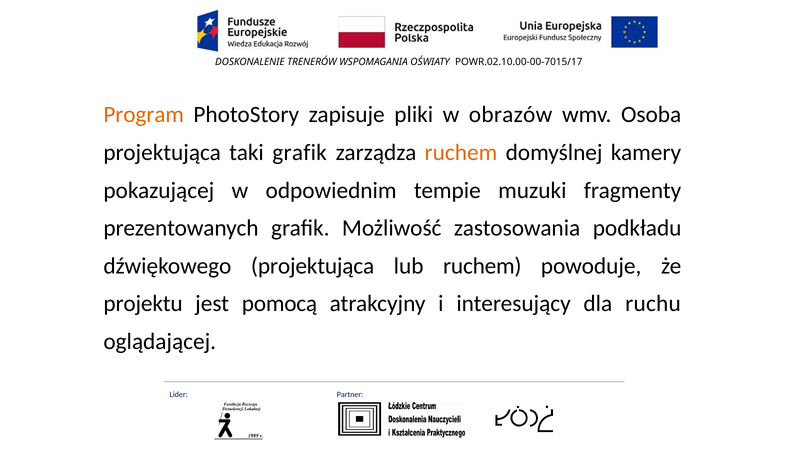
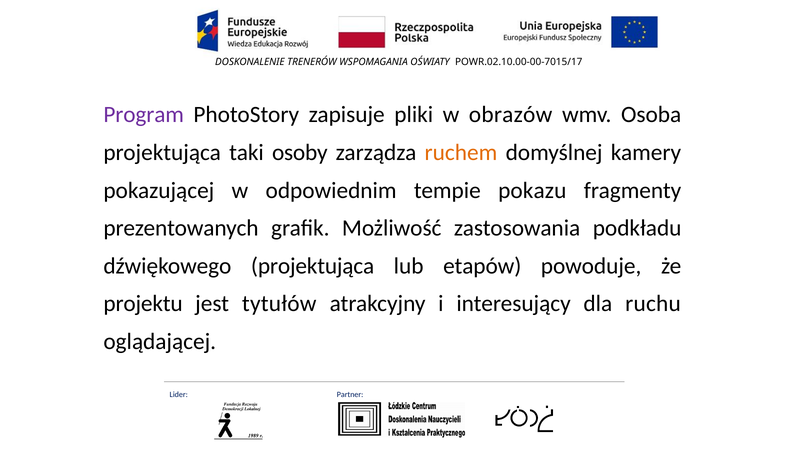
Program colour: orange -> purple (144, 115)
taki grafik: grafik -> osoby (300, 153)
muzuki: muzuki -> pokazu (532, 190)
lub ruchem: ruchem -> etapów (482, 266)
pomocą: pomocą -> tytułów (279, 304)
